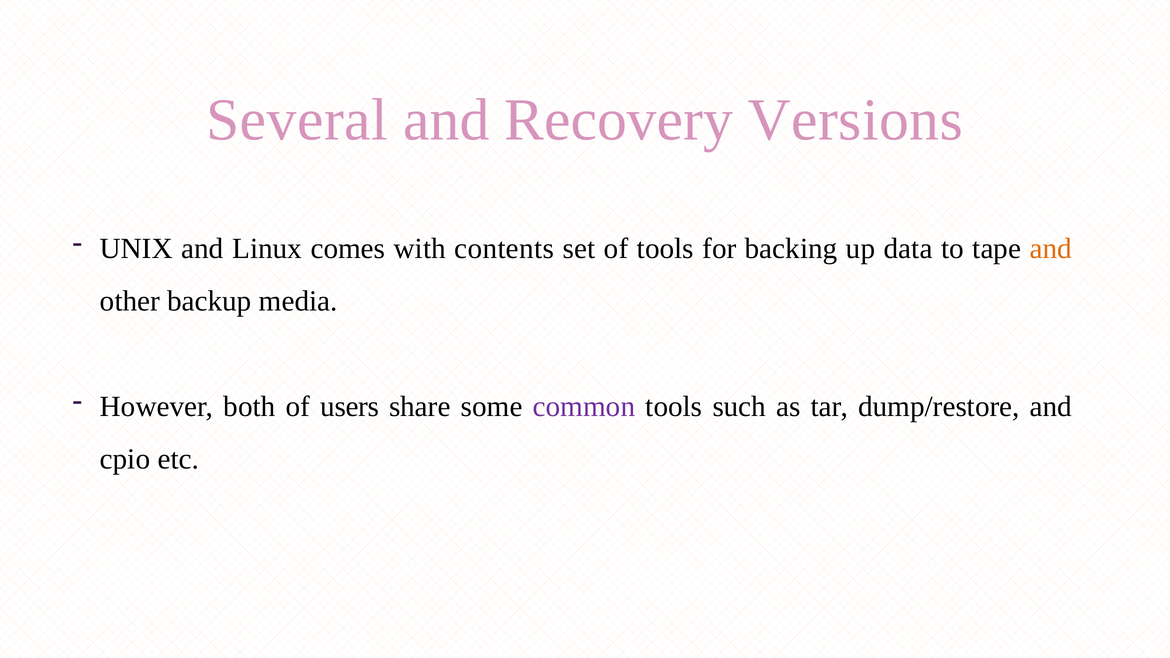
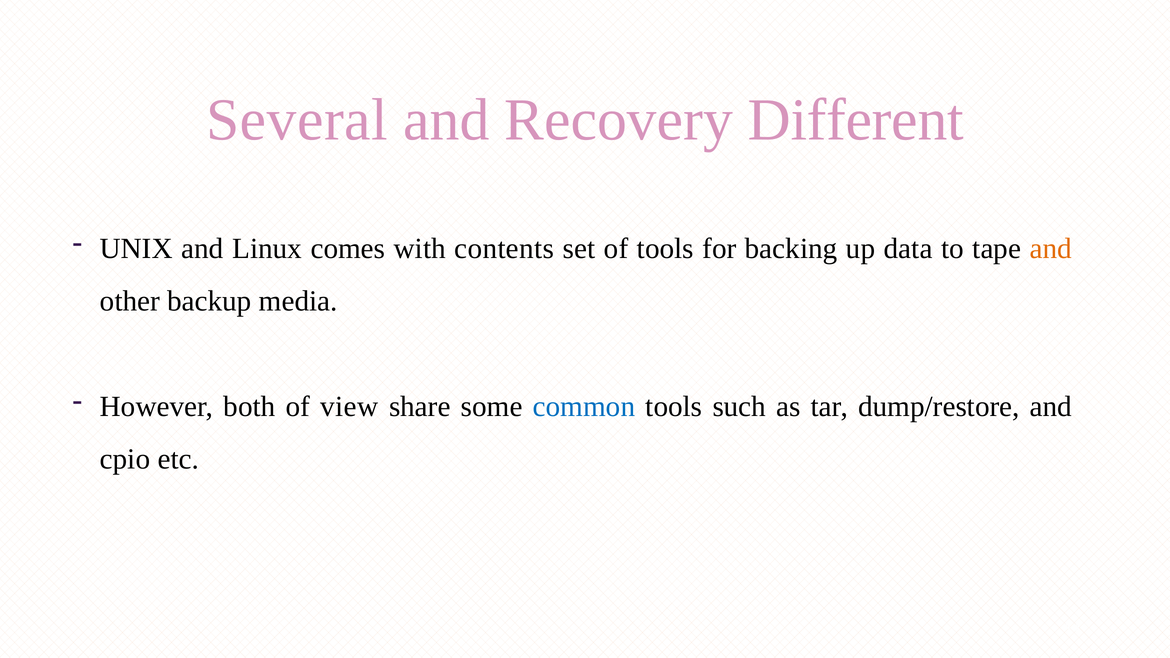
Versions: Versions -> Different (856, 120)
users: users -> view (349, 407)
common colour: purple -> blue (584, 407)
